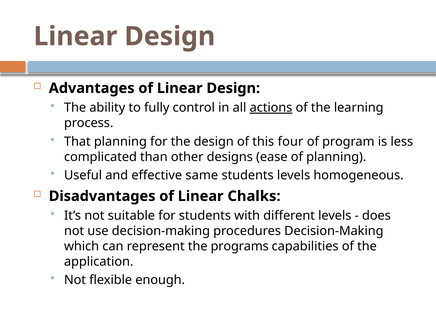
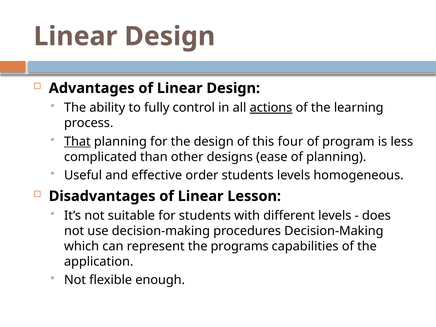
That underline: none -> present (77, 142)
same: same -> order (202, 175)
Chalks: Chalks -> Lesson (254, 196)
